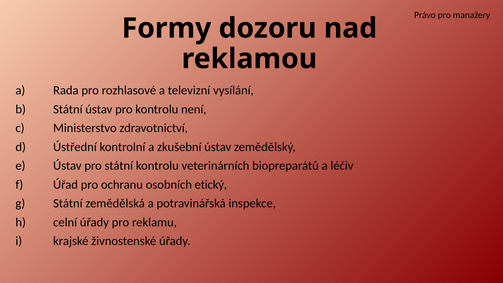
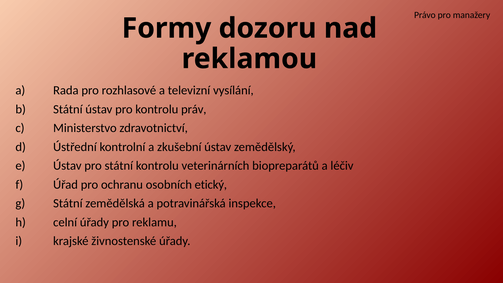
není: není -> práv (194, 109)
